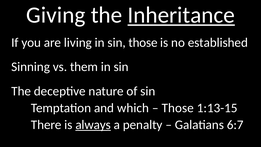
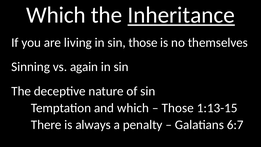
Giving: Giving -> Which (56, 15)
established: established -> themselves (218, 43)
them: them -> again (84, 67)
always underline: present -> none (93, 125)
